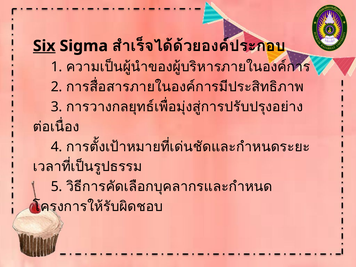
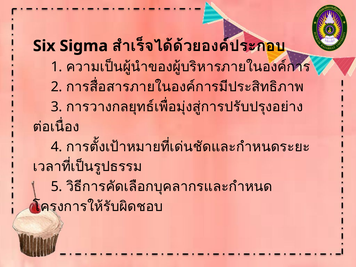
Six underline: present -> none (44, 46)
